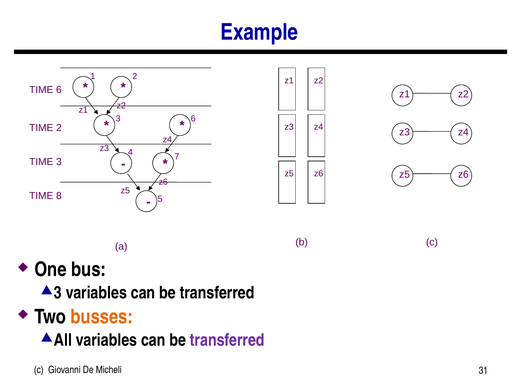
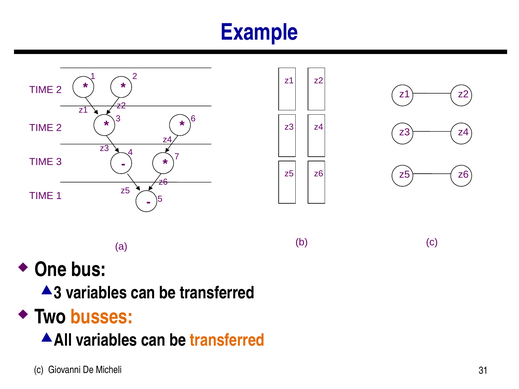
6: 6 -> 2 (59, 90)
TIME 8: 8 -> 1 (59, 196)
transferred colour: purple -> orange (227, 340)
